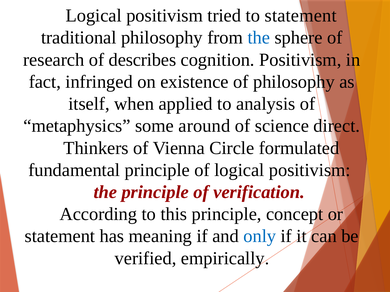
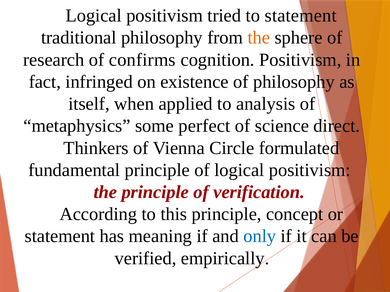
the colour: blue -> orange (259, 38)
describes: describes -> confirms (142, 60)
around: around -> perfect (204, 126)
